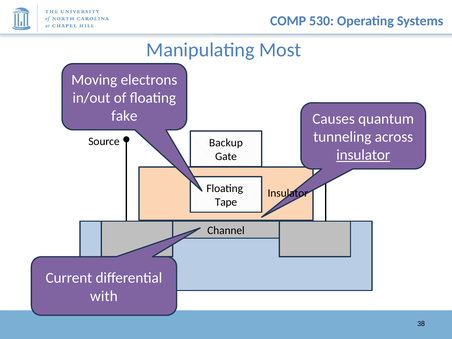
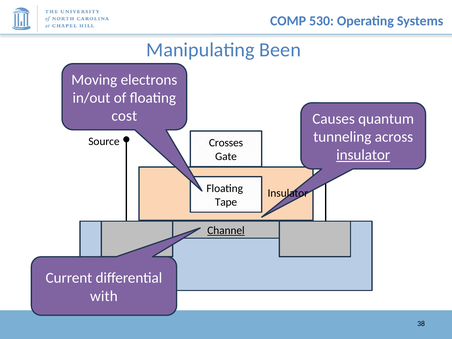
Most: Most -> Been (280, 50)
fake: fake -> cost (124, 116)
Backup: Backup -> Crosses (226, 143)
Channel underline: none -> present (226, 230)
